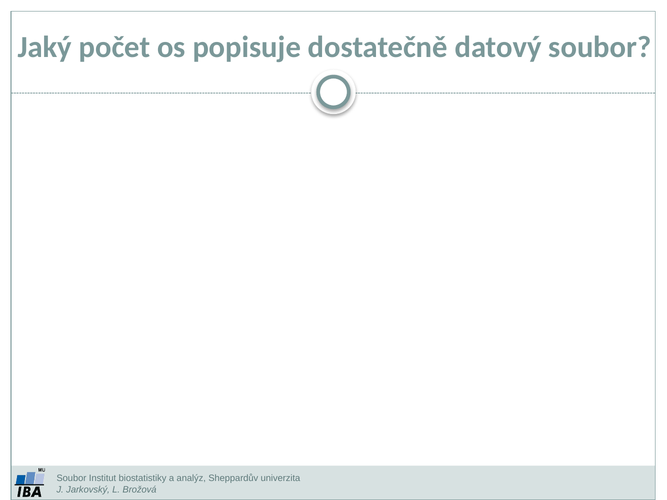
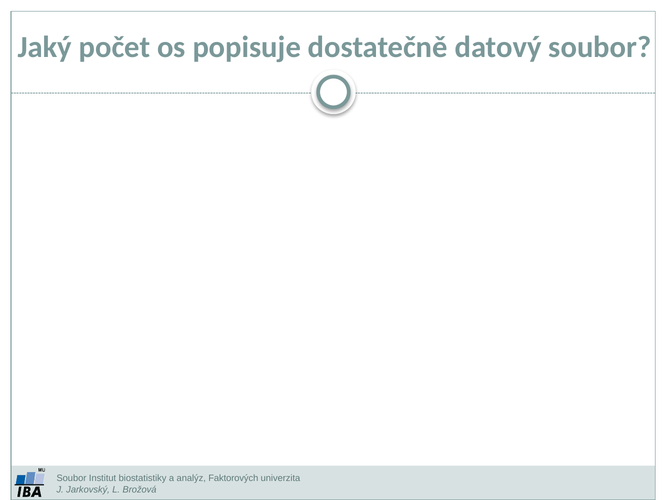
Sheppardův: Sheppardův -> Faktorových (233, 479)
